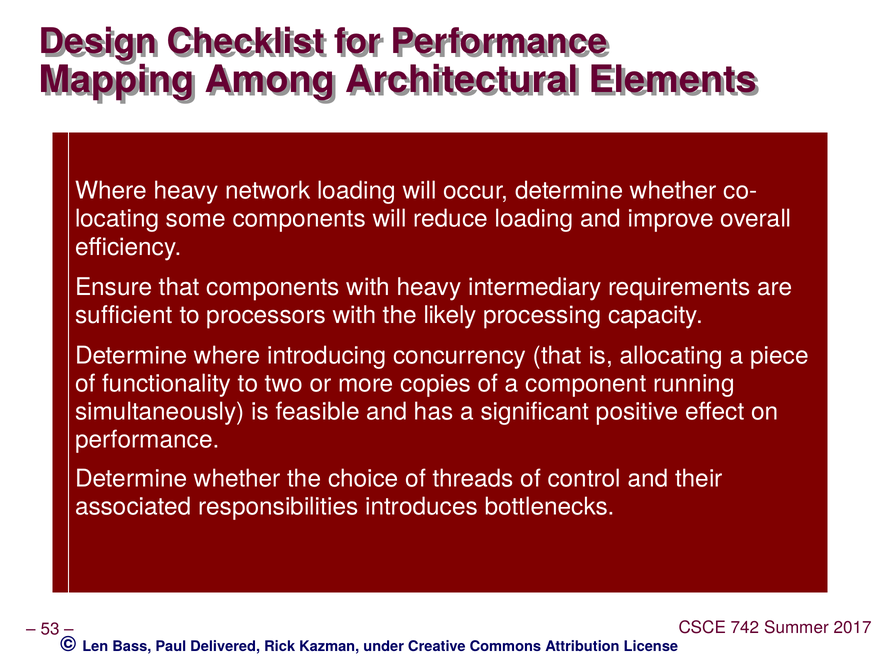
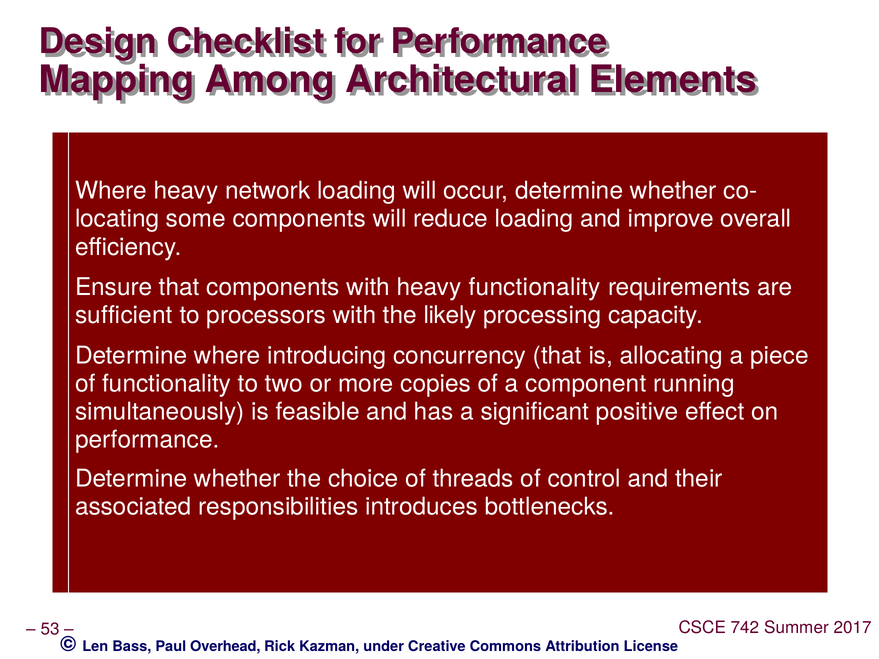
heavy intermediary: intermediary -> functionality (535, 287)
Delivered: Delivered -> Overhead (225, 646)
